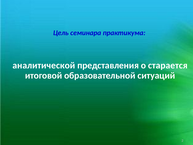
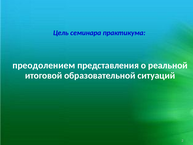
аналитической: аналитической -> преодолением (44, 65)
старается: старается -> реальной (168, 65)
